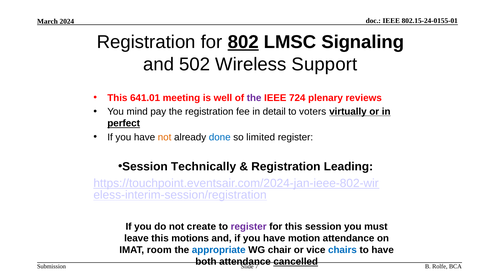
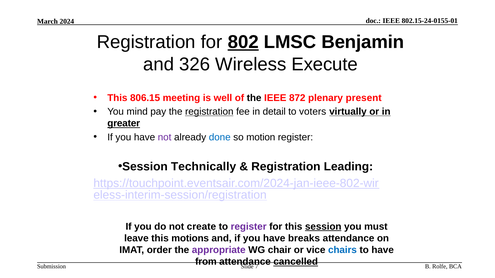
Signaling: Signaling -> Benjamin (363, 42)
502: 502 -> 326 (195, 64)
Support: Support -> Execute (325, 64)
641.01: 641.01 -> 806.15 (145, 98)
the colour: purple -> black (254, 98)
724: 724 -> 872 (297, 98)
reviews: reviews -> present (364, 98)
registration underline: none -> present (209, 112)
perfect: perfect -> greater (124, 124)
not colour: orange -> purple (165, 137)
limited: limited -> motion (261, 137)
session underline: none -> present (323, 227)
motion: motion -> breaks (304, 239)
room: room -> order (159, 250)
appropriate colour: blue -> purple (219, 250)
both: both -> from (206, 262)
